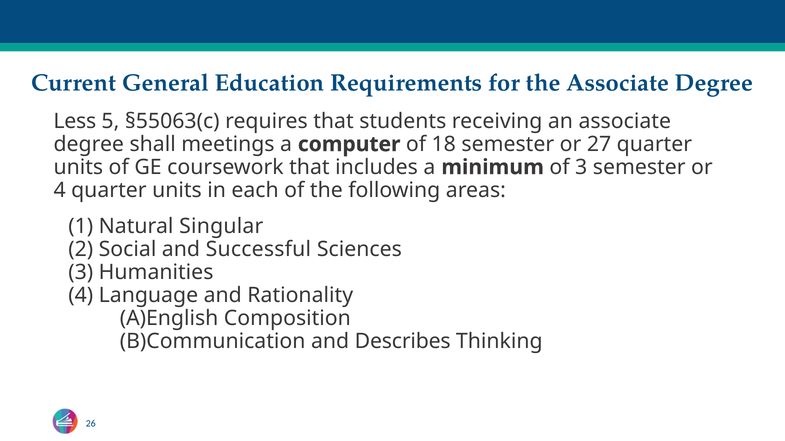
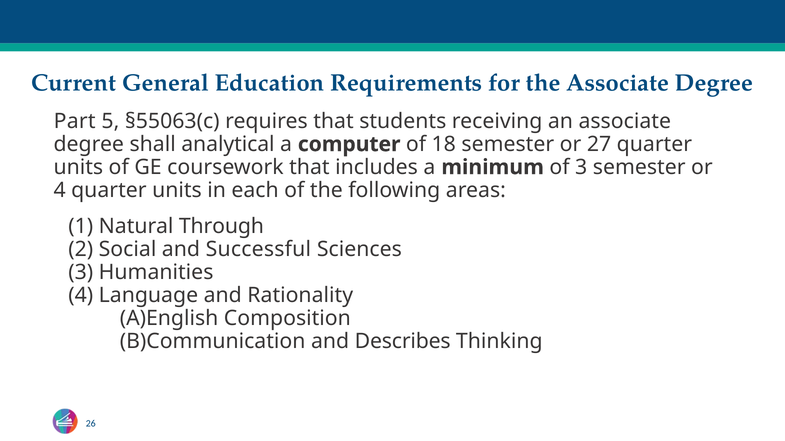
Less: Less -> Part (75, 121)
meetings: meetings -> analytical (228, 144)
Singular: Singular -> Through (221, 227)
